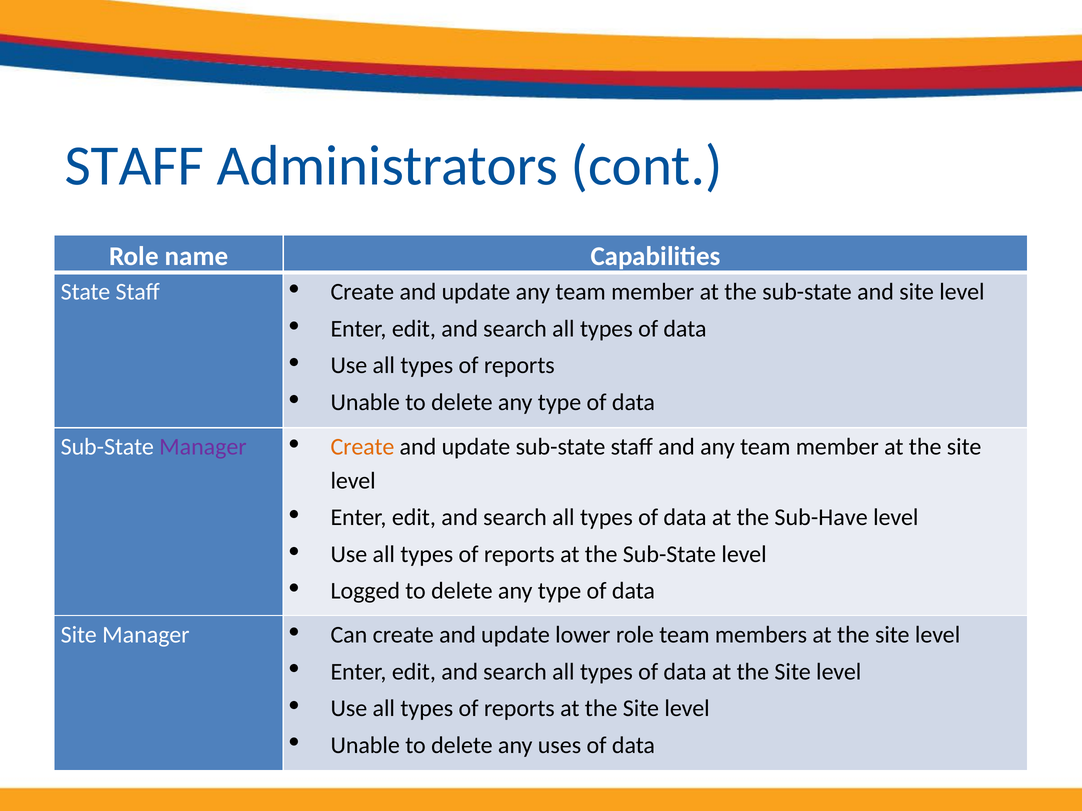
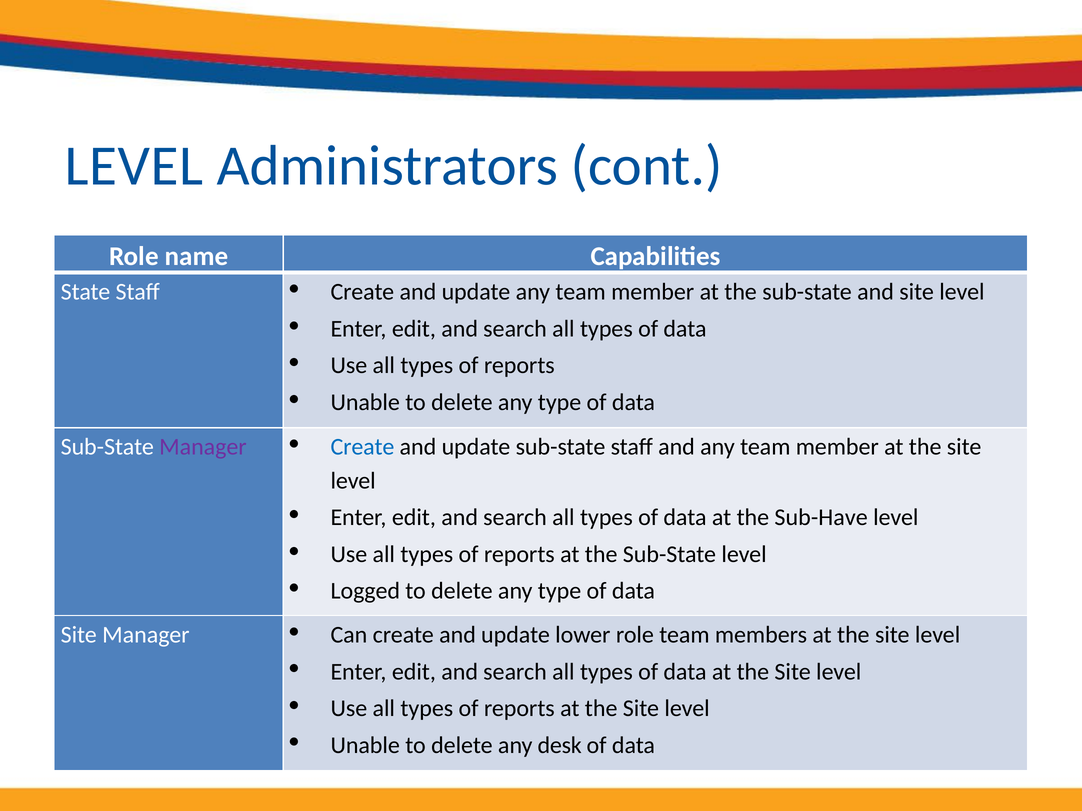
STAFF: STAFF -> LEVEL (134, 166)
Create colour: orange -> blue (362, 447)
uses: uses -> desk (560, 746)
